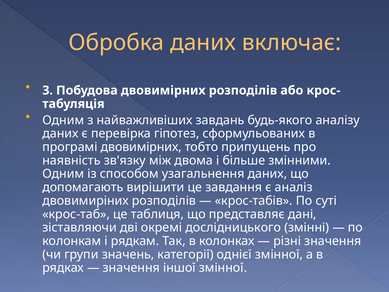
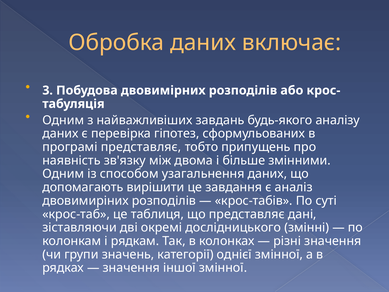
програмі двовимірних: двовимірних -> представляє (141, 147)
